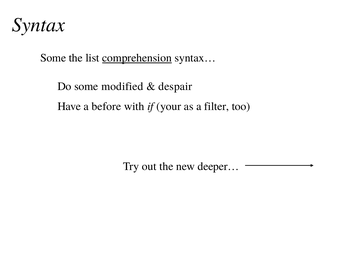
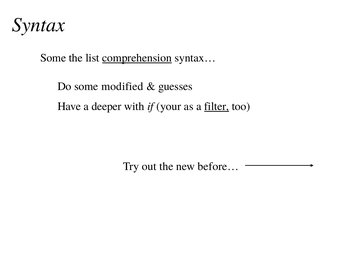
despair: despair -> guesses (175, 86)
before: before -> deeper (106, 106)
filter underline: none -> present (217, 106)
deeper…: deeper… -> before… (218, 166)
